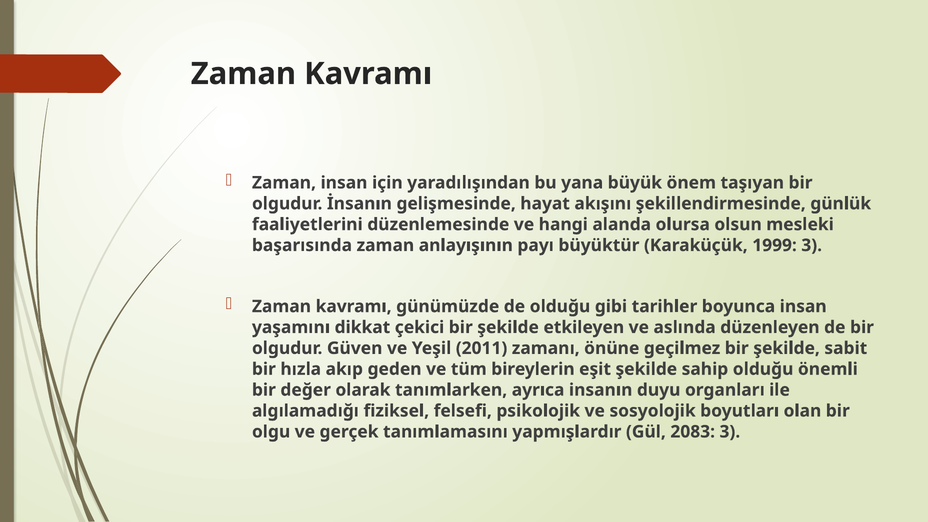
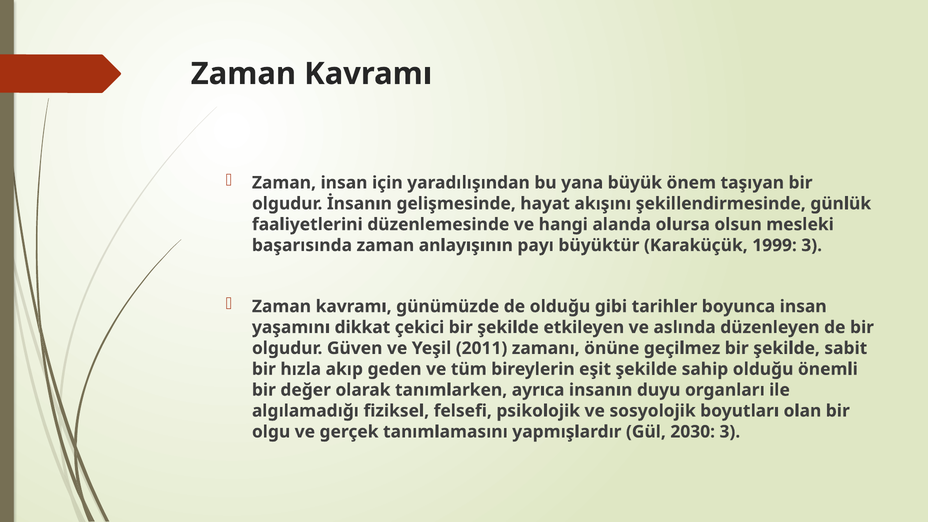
2083: 2083 -> 2030 (693, 432)
